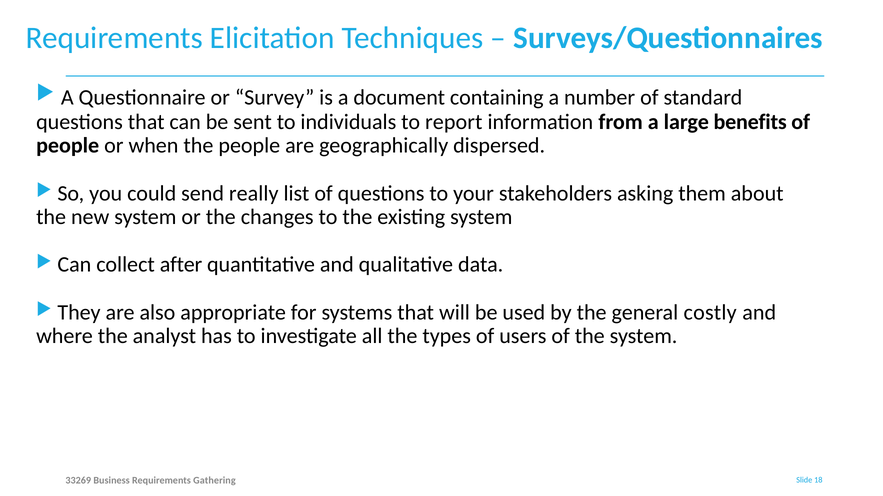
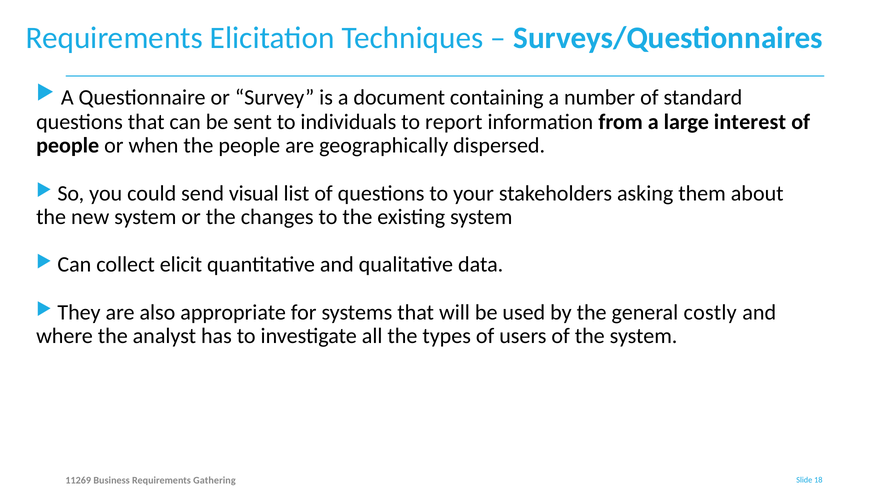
benefits: benefits -> interest (750, 122)
really: really -> visual (254, 194)
after: after -> elicit (181, 265)
33269: 33269 -> 11269 (78, 481)
